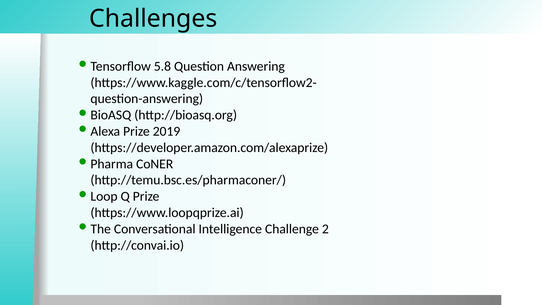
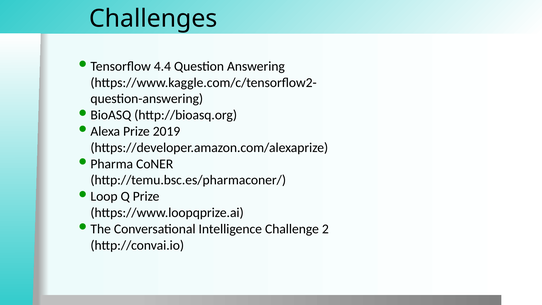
5.8: 5.8 -> 4.4 (162, 66)
